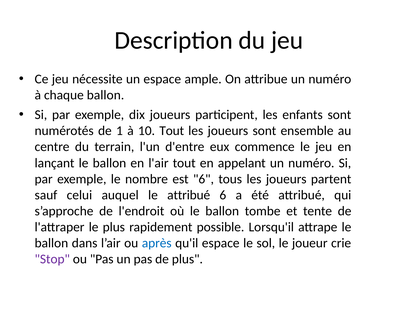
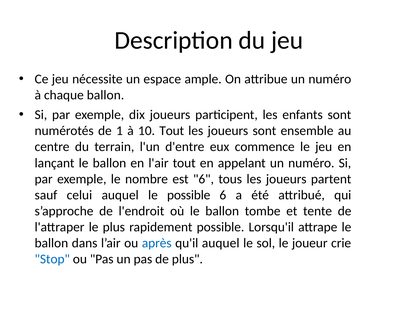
le attribué: attribué -> possible (189, 195)
qu'il espace: espace -> auquel (221, 243)
Stop colour: purple -> blue (52, 259)
